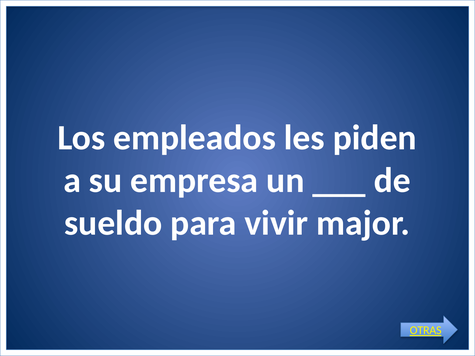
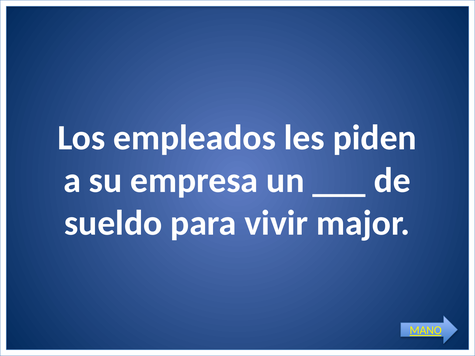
OTRAS: OTRAS -> MANO (426, 331)
